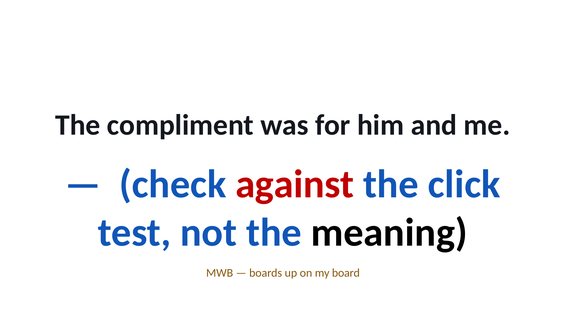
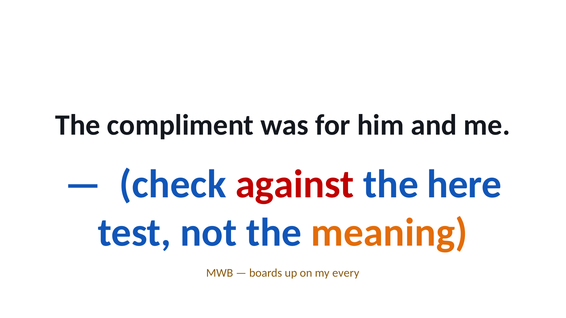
click: click -> here (464, 185)
meaning colour: black -> orange (389, 233)
board: board -> every (346, 273)
